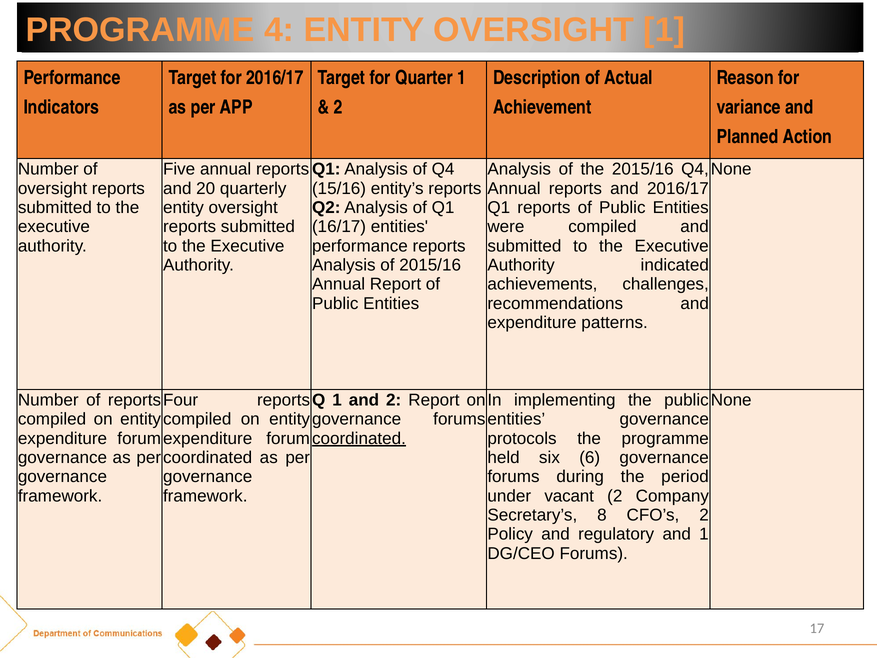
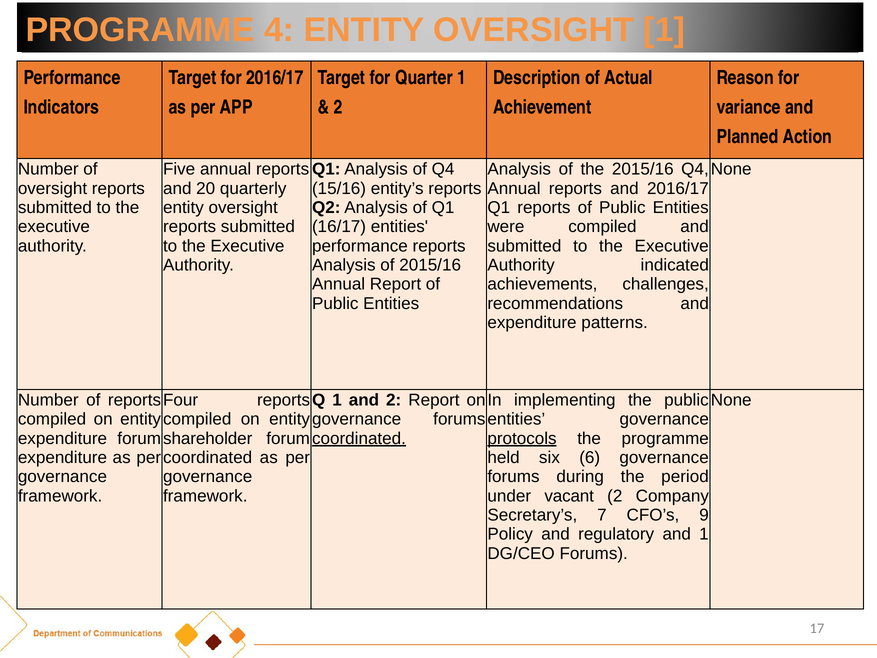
expenditure: expenditure -> shareholder (208, 438)
protocols underline: none -> present (522, 438)
governance: governance -> expenditure (62, 457)
8: 8 -> 7 (602, 515)
CFO’s 2: 2 -> 9 (704, 515)
